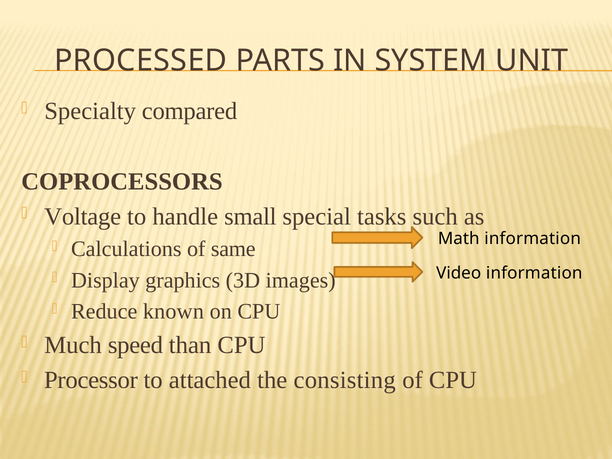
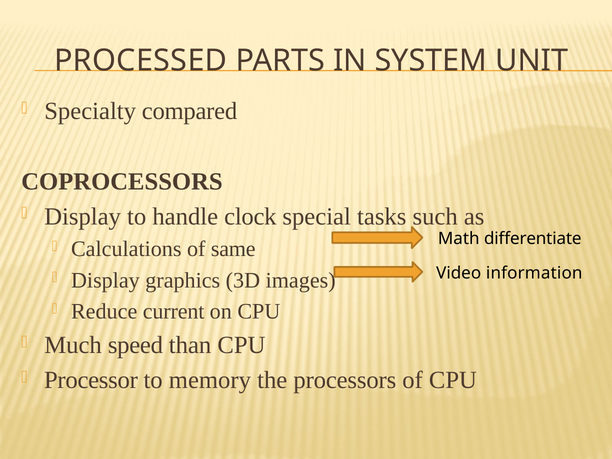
Voltage: Voltage -> Display (83, 216)
small: small -> clock (250, 216)
Math information: information -> differentiate (533, 239)
known: known -> current (174, 312)
attached: attached -> memory (210, 380)
consisting: consisting -> processors (345, 380)
